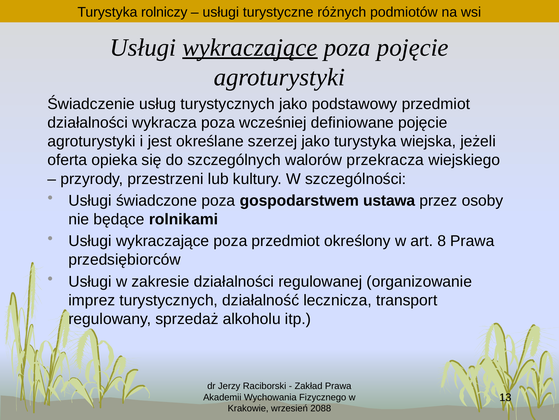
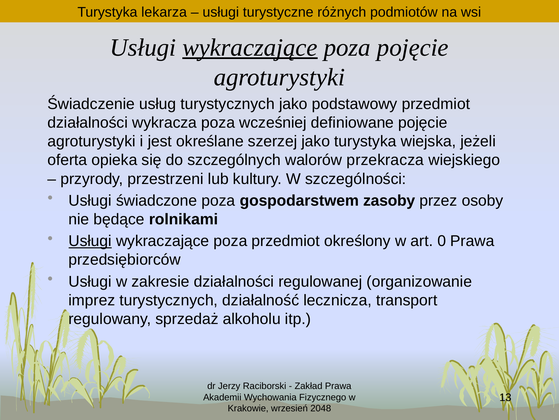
rolniczy: rolniczy -> lekarza (164, 12)
ustawa: ustawa -> zasoby (389, 200)
Usługi underline: none -> present (90, 241)
8: 8 -> 0 (442, 241)
2088: 2088 -> 2048 (321, 408)
